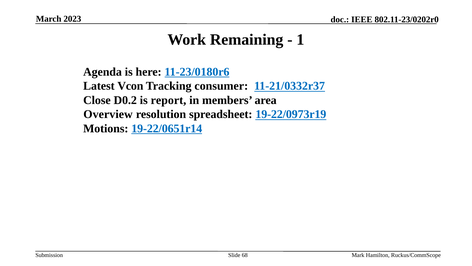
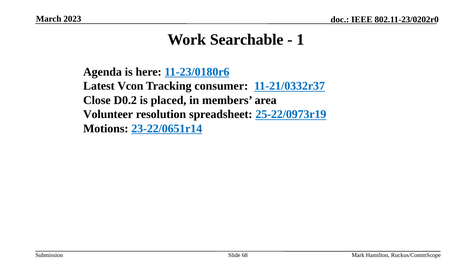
Remaining: Remaining -> Searchable (247, 39)
report: report -> placed (169, 100)
Overview: Overview -> Volunteer (108, 114)
19-22/0973r19: 19-22/0973r19 -> 25-22/0973r19 (291, 114)
19-22/0651r14: 19-22/0651r14 -> 23-22/0651r14 (167, 128)
